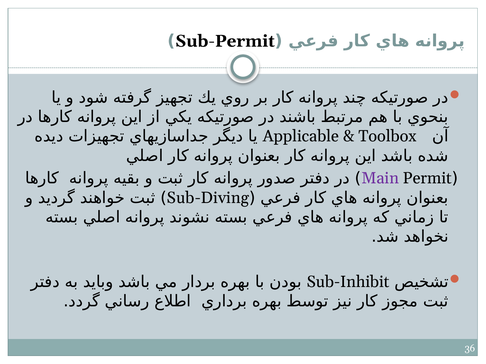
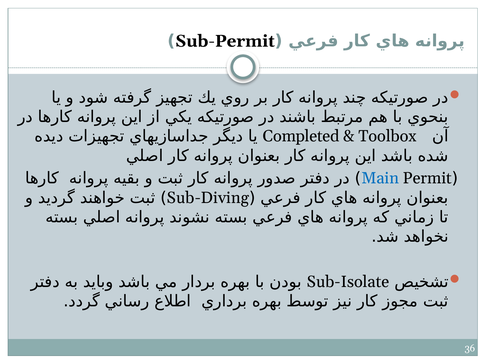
Applicable: Applicable -> Completed (301, 136)
Main colour: purple -> blue (380, 179)
Sub-Inhibit: Sub-Inhibit -> Sub-Isolate (348, 282)
